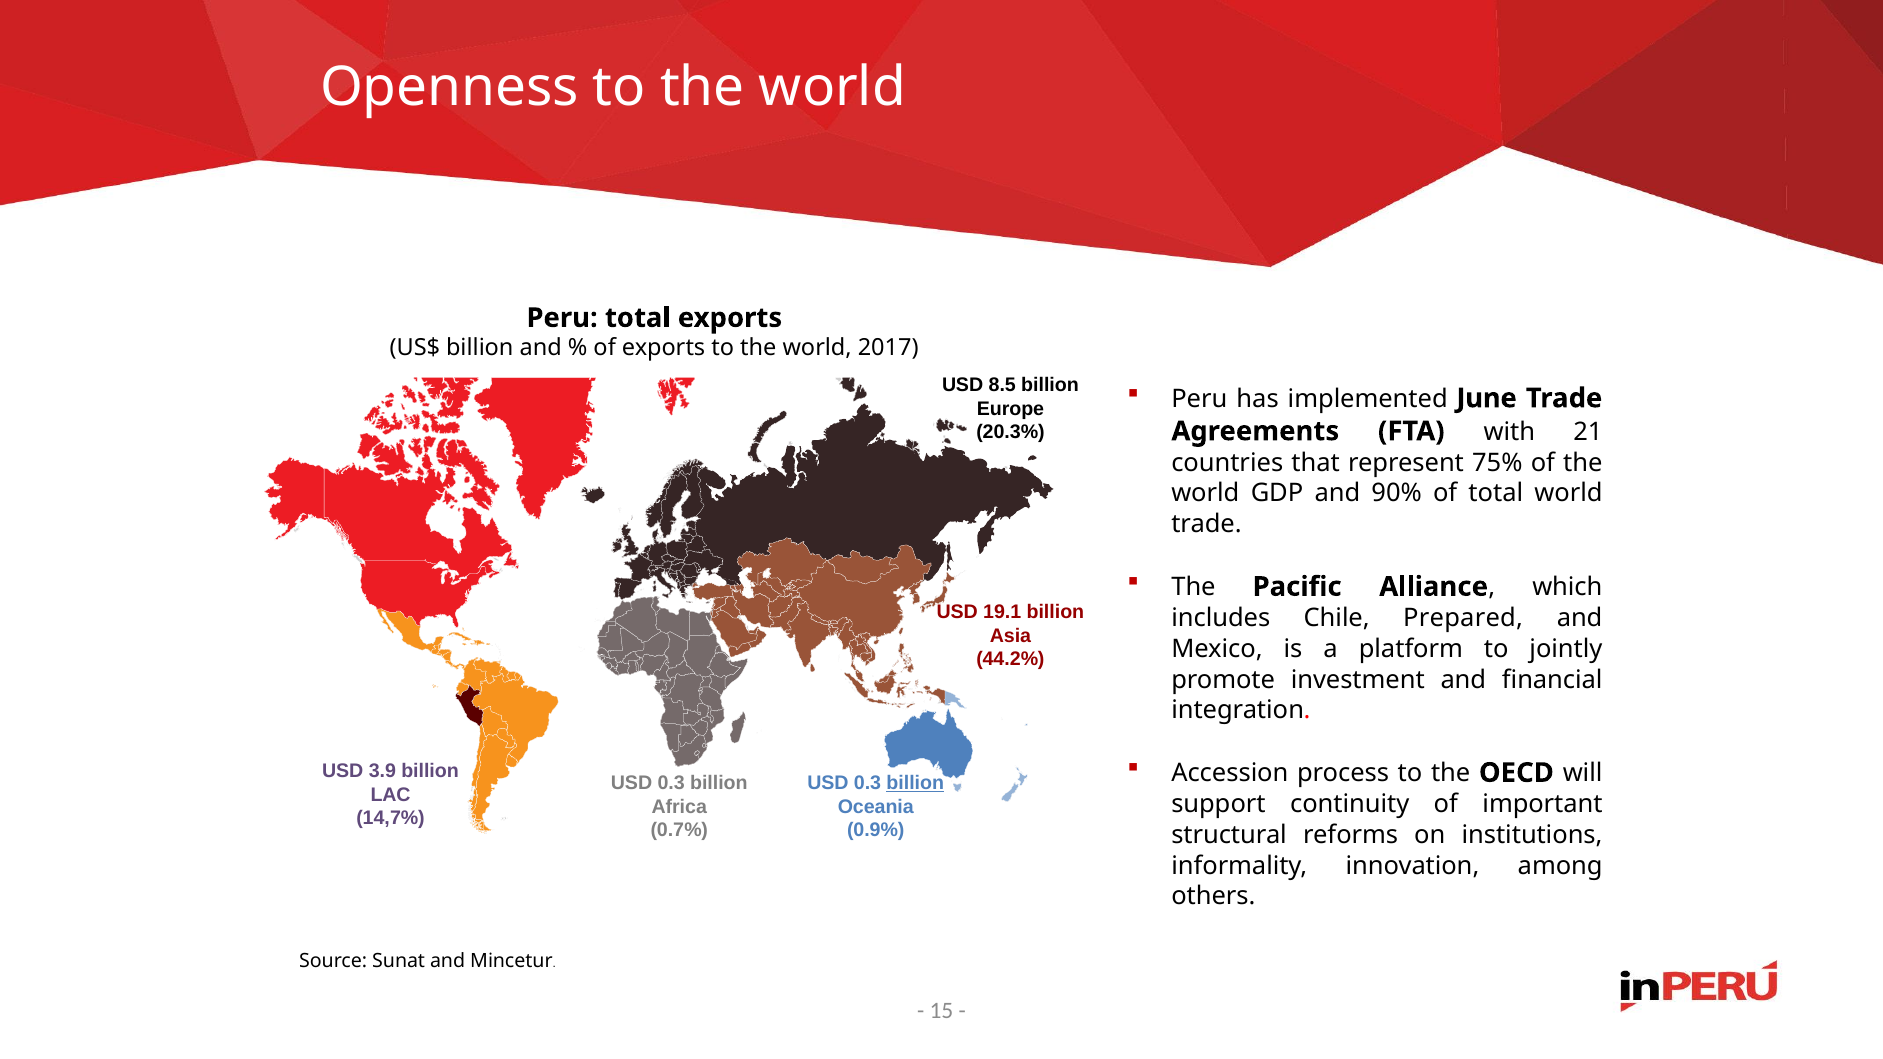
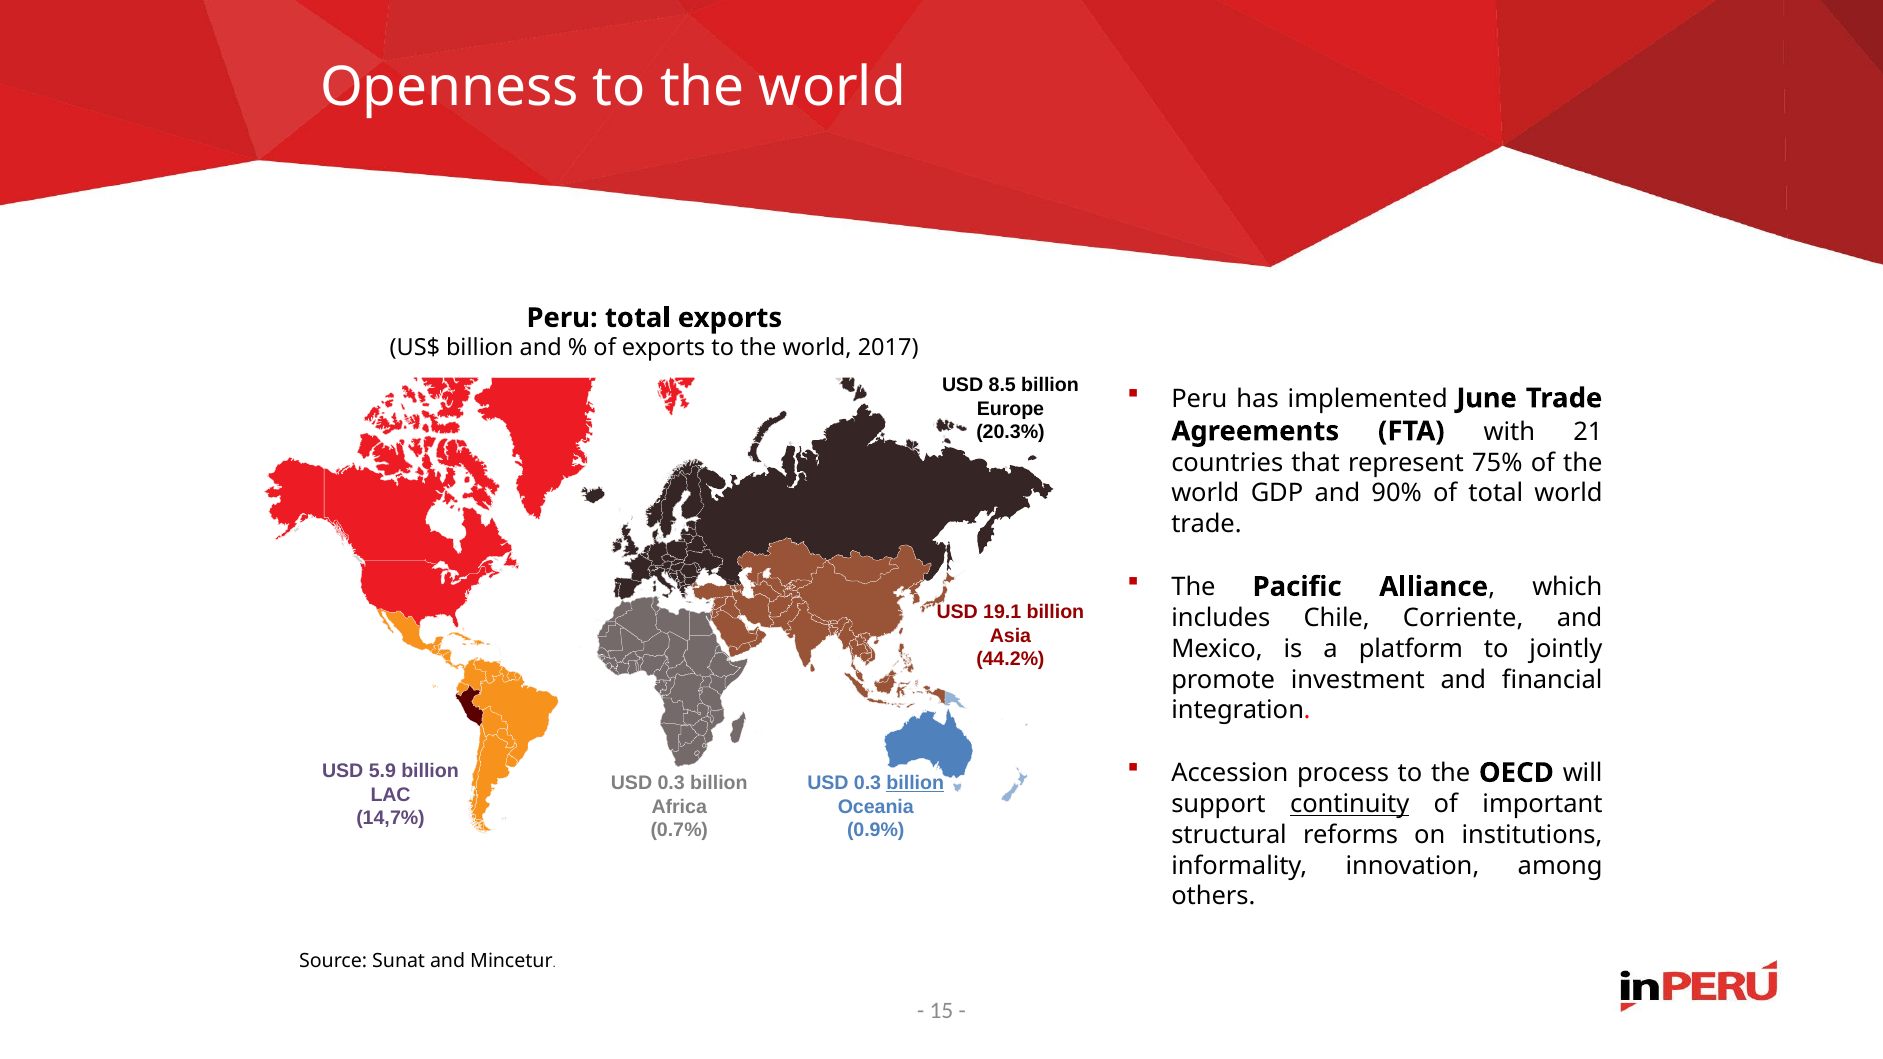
Prepared: Prepared -> Corriente (1463, 618)
3.9: 3.9 -> 5.9 (382, 771)
continuity underline: none -> present (1350, 805)
